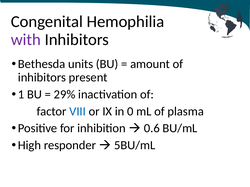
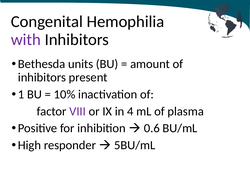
29%: 29% -> 10% (65, 95)
VIII colour: blue -> purple (78, 112)
0: 0 -> 4 (130, 112)
